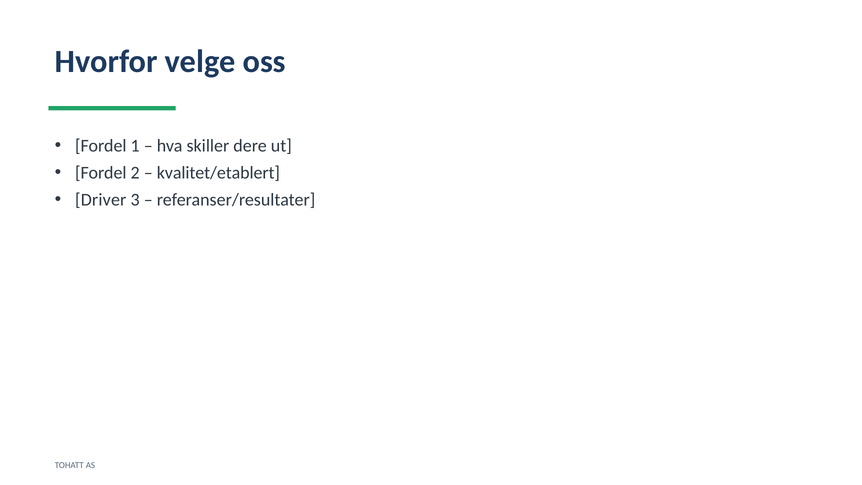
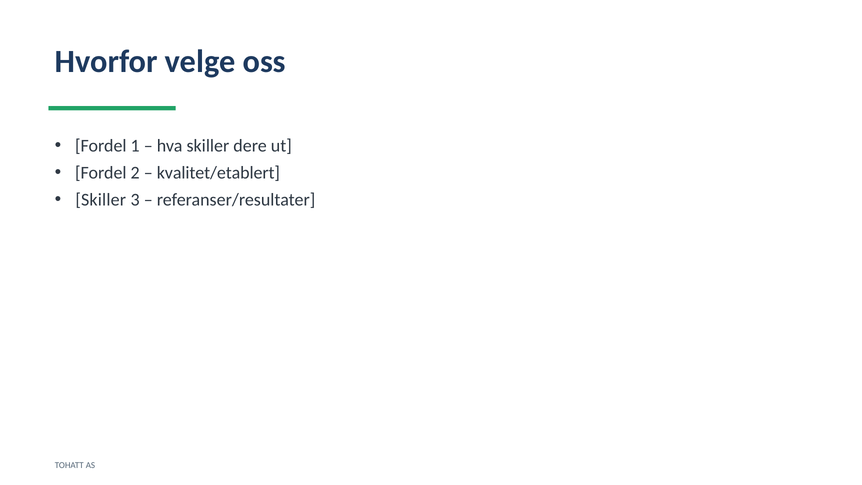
Driver: Driver -> Skiller (101, 200)
